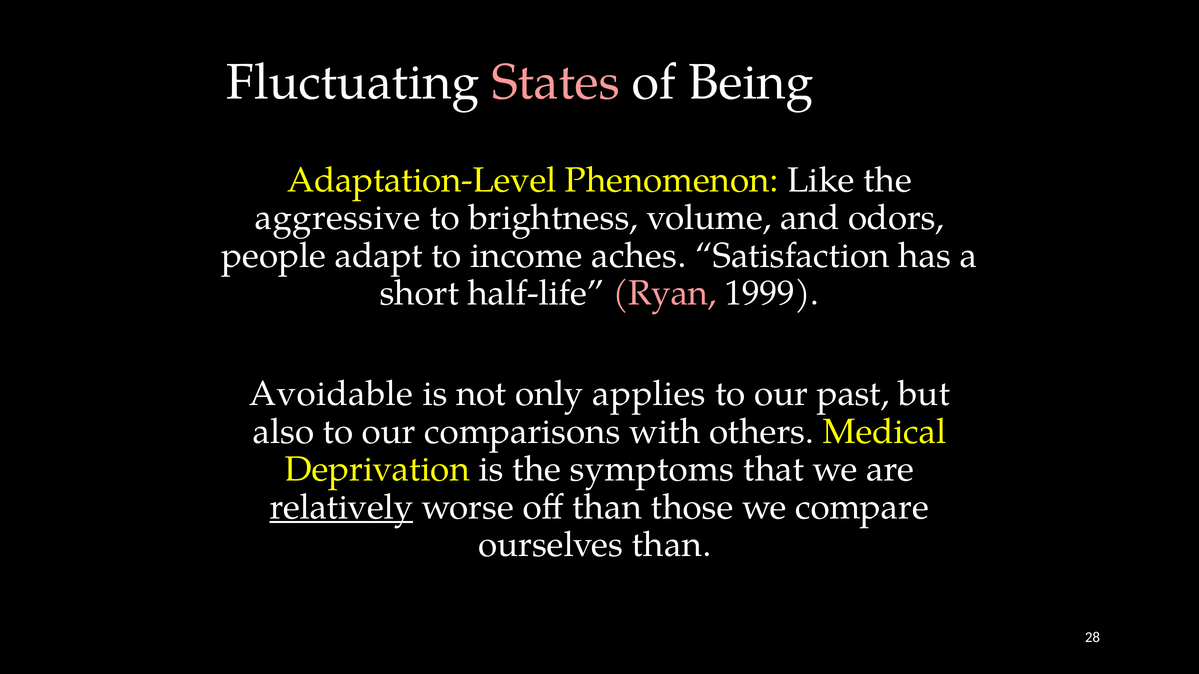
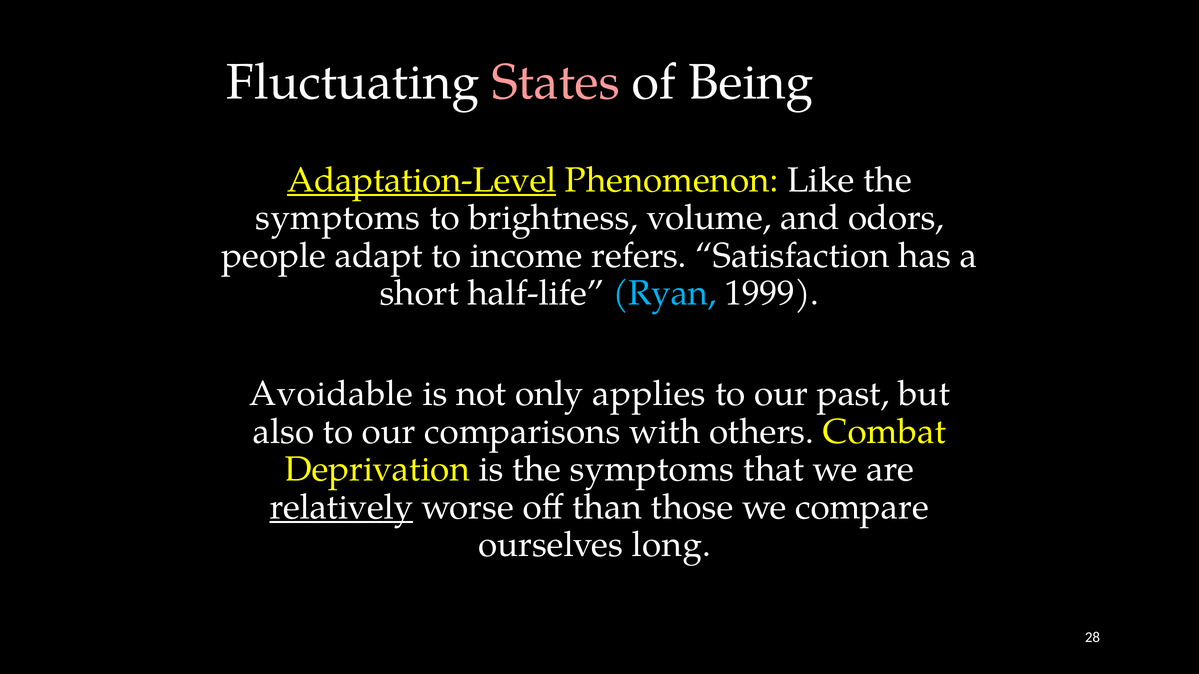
Adaptation-Level underline: none -> present (422, 180)
aggressive: aggressive -> symptoms (338, 218)
aches: aches -> refers (639, 256)
Ryan colour: pink -> light blue (665, 293)
Medical: Medical -> Combat (884, 432)
ourselves than: than -> long (672, 545)
